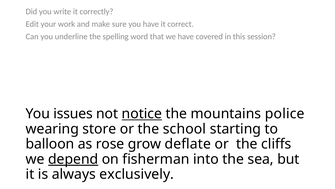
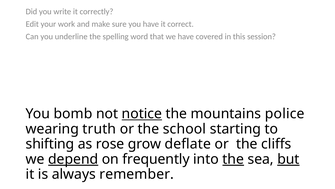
issues: issues -> bomb (73, 113)
store: store -> truth (99, 129)
balloon: balloon -> shifting (50, 144)
fisherman: fisherman -> frequently (156, 159)
the underline: none -> present (233, 159)
but underline: none -> present (288, 159)
exclusively: exclusively -> remember (137, 174)
